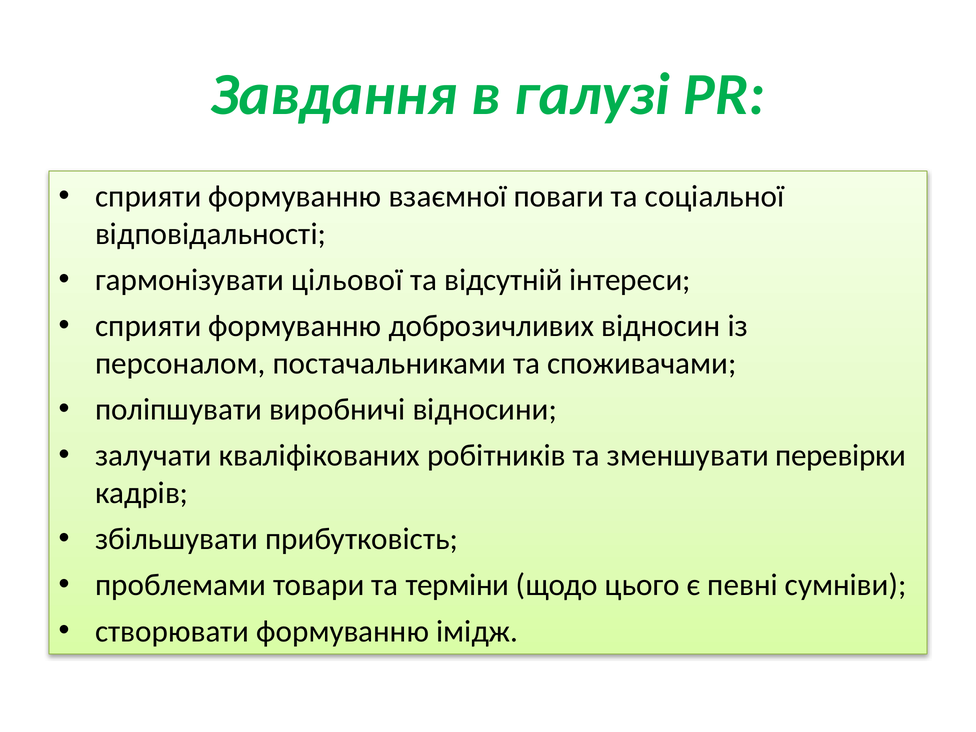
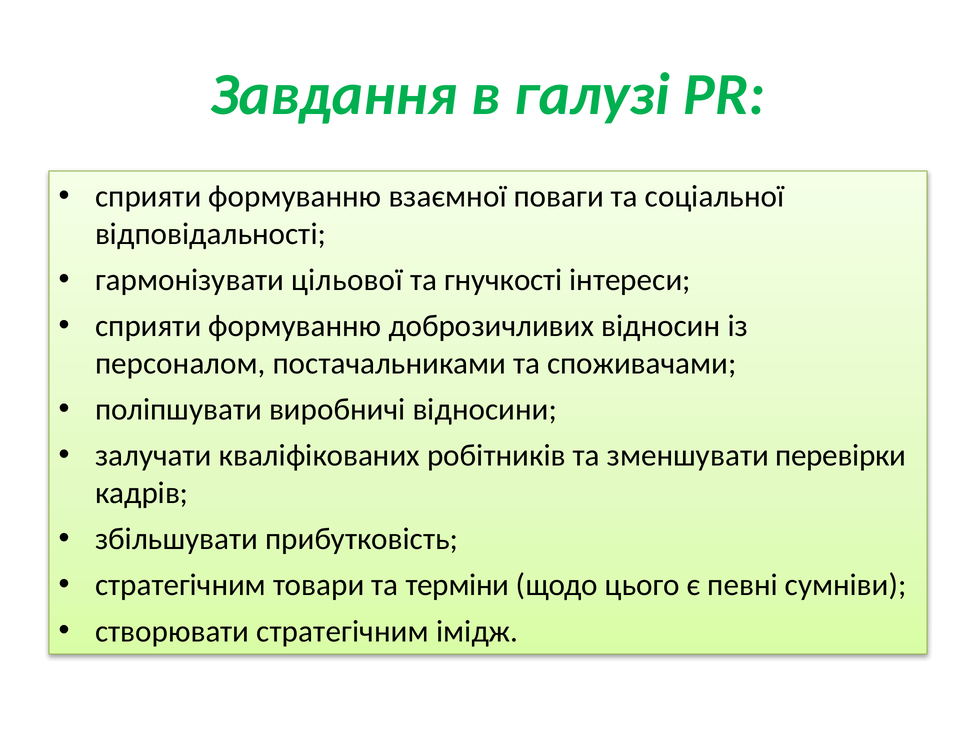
відсутній: відсутній -> гнучкості (503, 280)
проблемами: проблемами -> стратегічним (181, 585)
створювати формуванню: формуванню -> стратегічним (343, 631)
